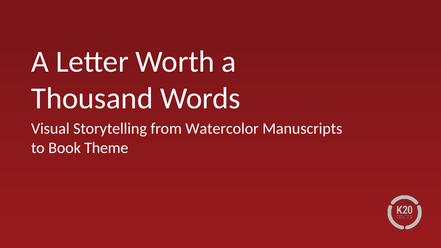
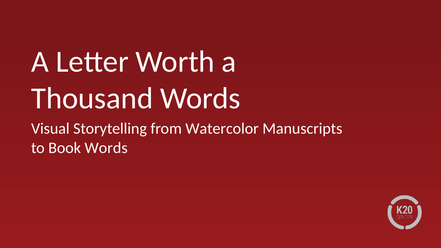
Book Theme: Theme -> Words (106, 148)
